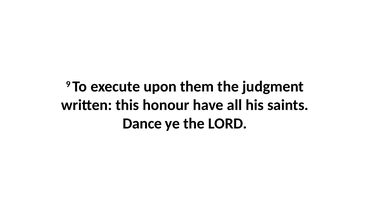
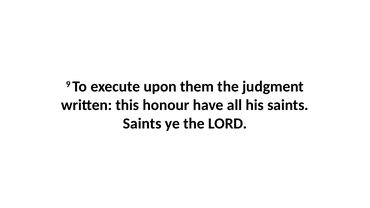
Dance: Dance -> Saints (142, 124)
